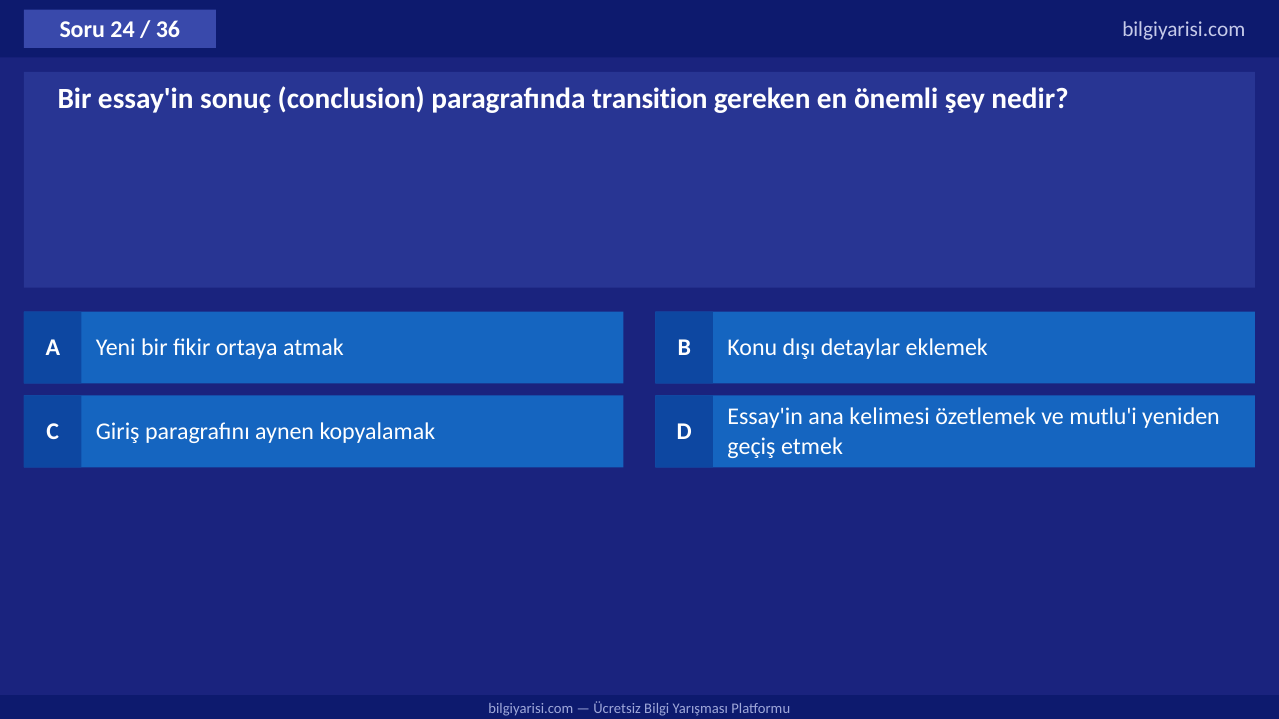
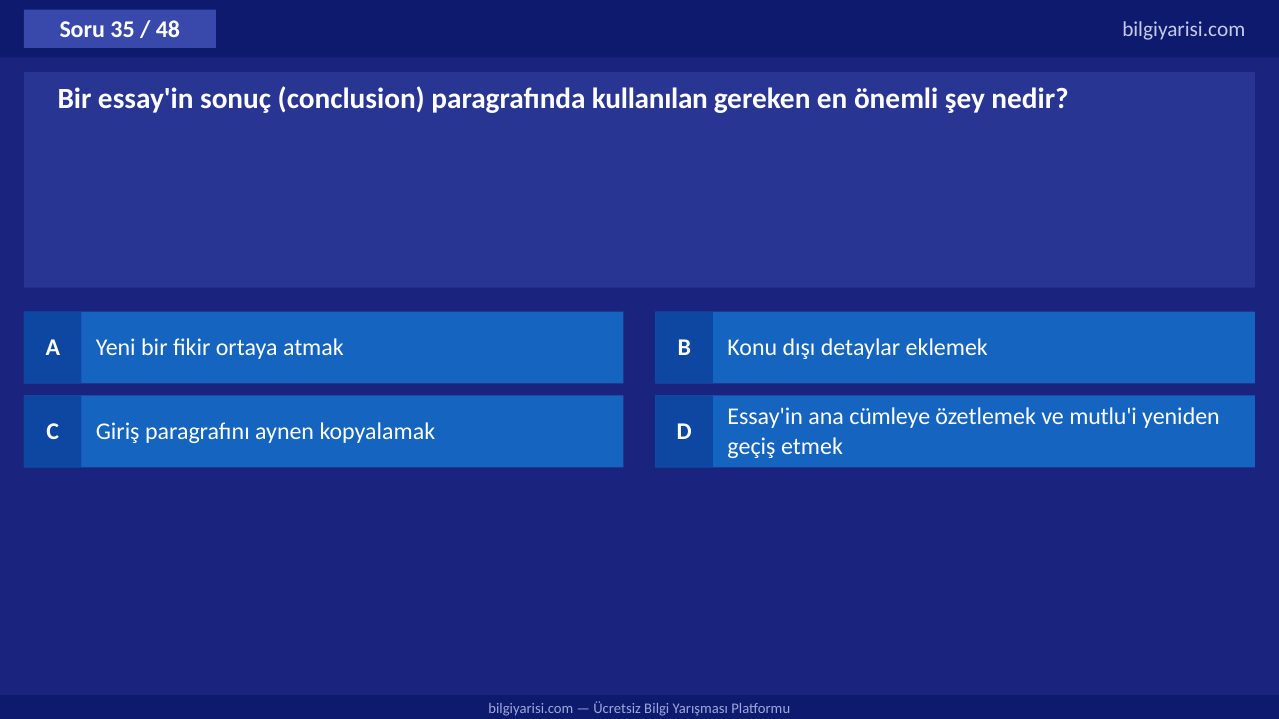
24: 24 -> 35 (123, 29)
36: 36 -> 48 (168, 29)
transition: transition -> kullanılan (650, 98)
kelimesi: kelimesi -> cümleye (890, 417)
